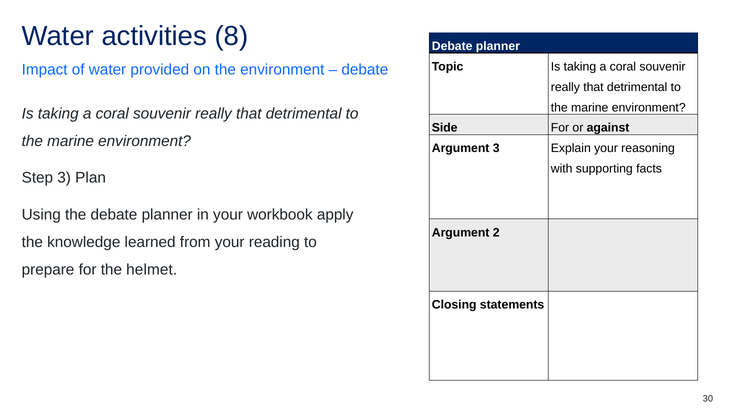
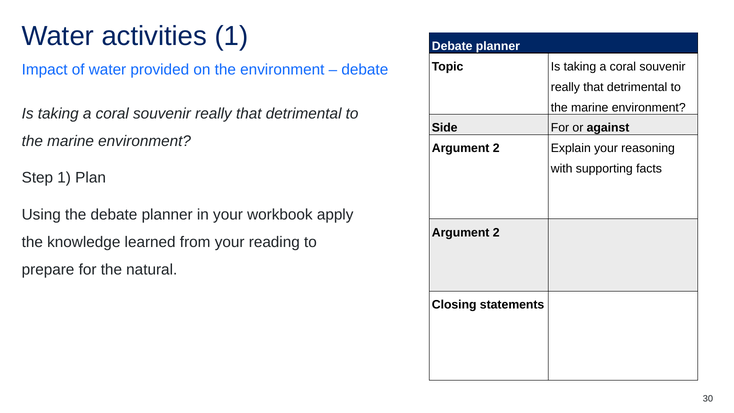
activities 8: 8 -> 1 (232, 36)
3: 3 -> 2 (496, 148)
Step 3: 3 -> 1 (64, 178)
helmet: helmet -> natural (152, 269)
